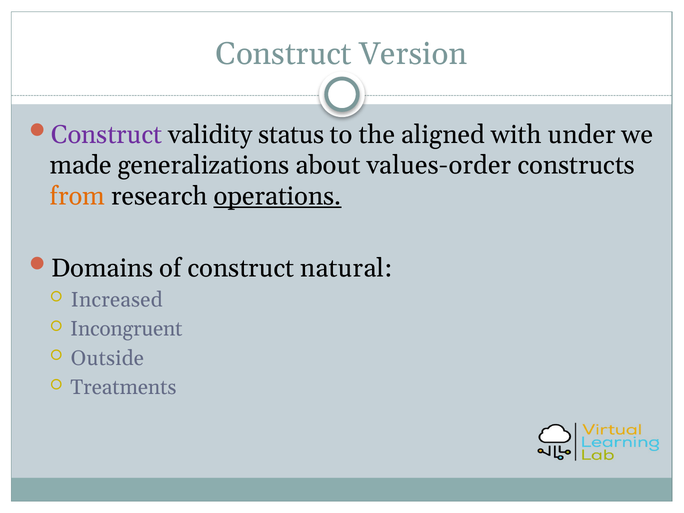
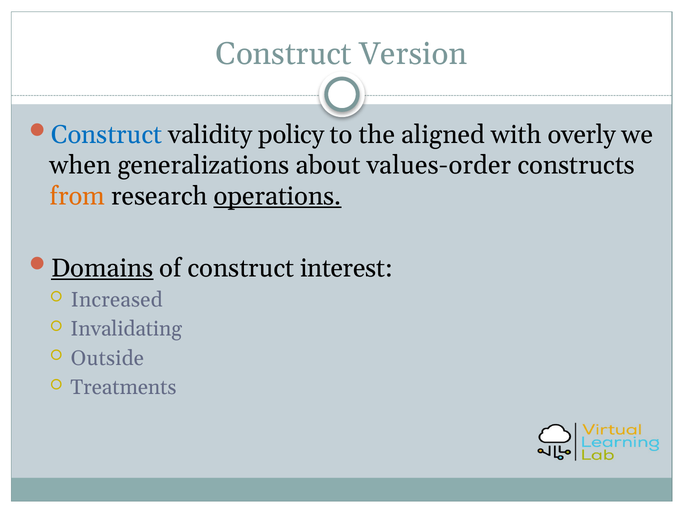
Construct colour: purple -> blue (107, 135)
status: status -> policy (291, 135)
under: under -> overly (582, 135)
made: made -> when (81, 165)
Domains underline: none -> present (102, 268)
natural: natural -> interest (346, 268)
Incongruent: Incongruent -> Invalidating (126, 329)
